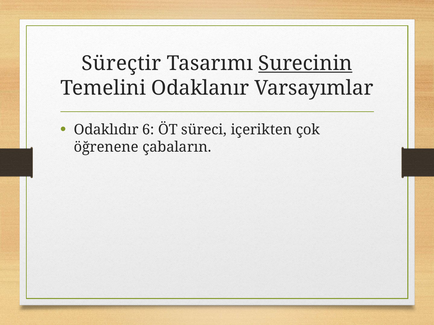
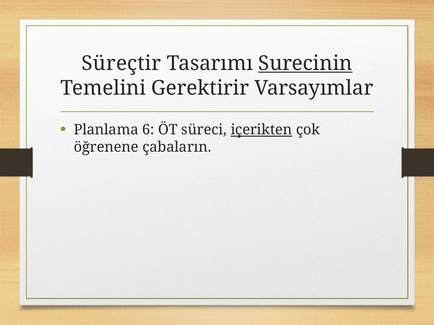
Odaklanır: Odaklanır -> Gerektirir (200, 88)
Odaklıdır: Odaklıdır -> Planlama (106, 130)
içerikten underline: none -> present (261, 130)
